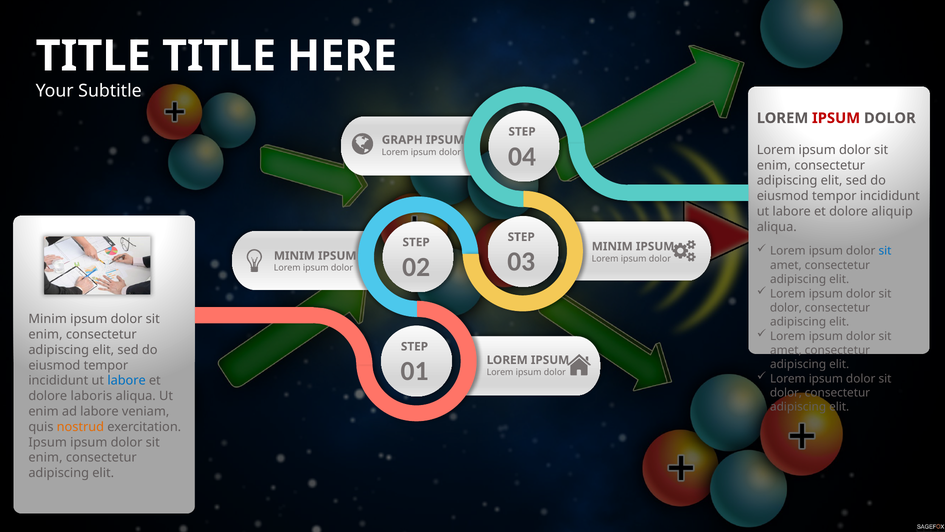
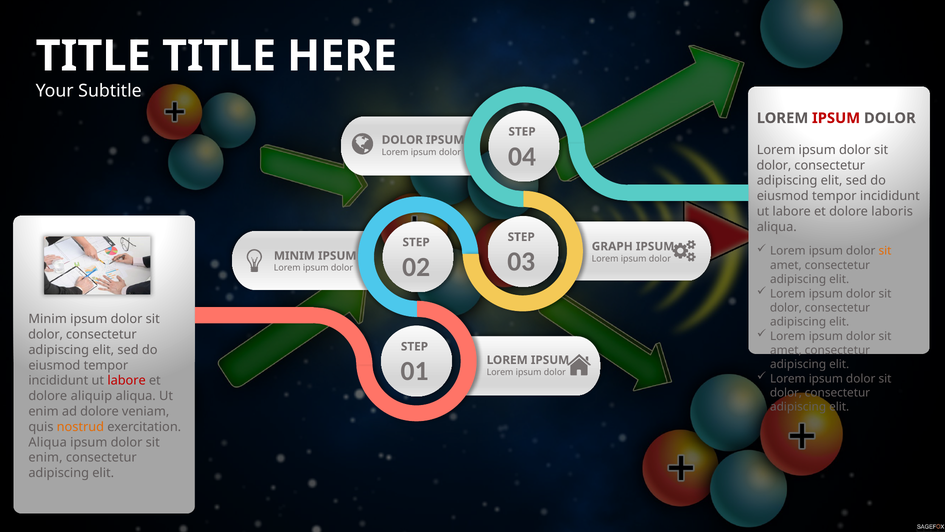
GRAPH: GRAPH -> DOLOR (402, 140)
enim: enim -> dolor (774, 165)
aliquip: aliquip -> laboris (892, 211)
MINIM: MINIM -> GRAPH (612, 246)
sit colour: blue -> orange (885, 251)
enim: enim -> dolor (46, 334)
labore colour: blue -> red (127, 380)
laboris: laboris -> aliquip (91, 396)
ad labore: labore -> dolore (100, 411)
Ipsum: Ipsum -> Aliqua (48, 442)
